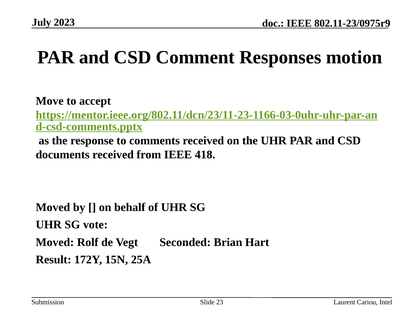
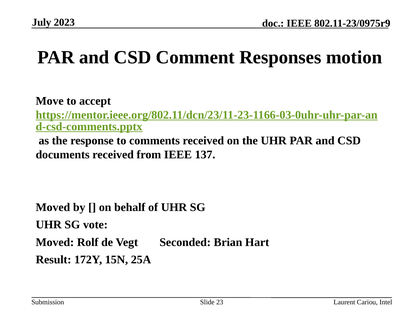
418: 418 -> 137 (205, 155)
